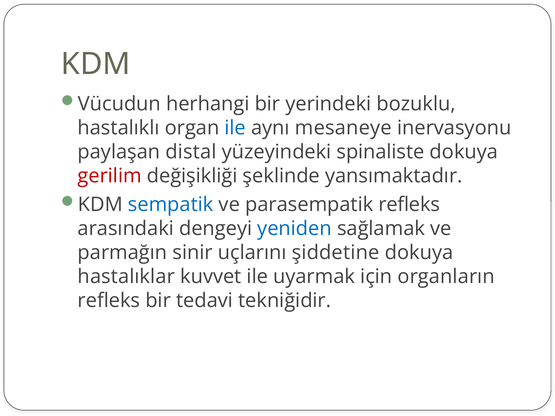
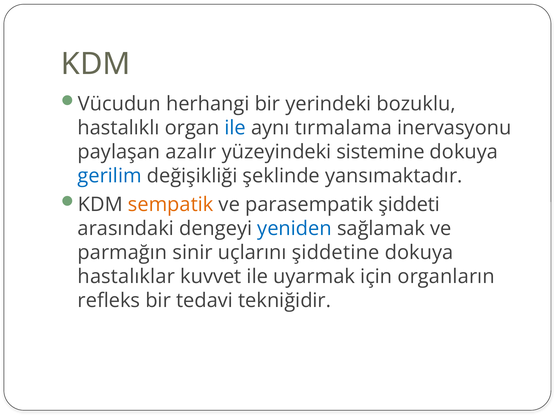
mesaneye: mesaneye -> tırmalama (343, 128)
distal: distal -> azalır (191, 152)
spinaliste: spinaliste -> sistemine (381, 152)
gerilim colour: red -> blue (110, 176)
sempatik colour: blue -> orange (171, 205)
parasempatik refleks: refleks -> şiddeti (409, 205)
